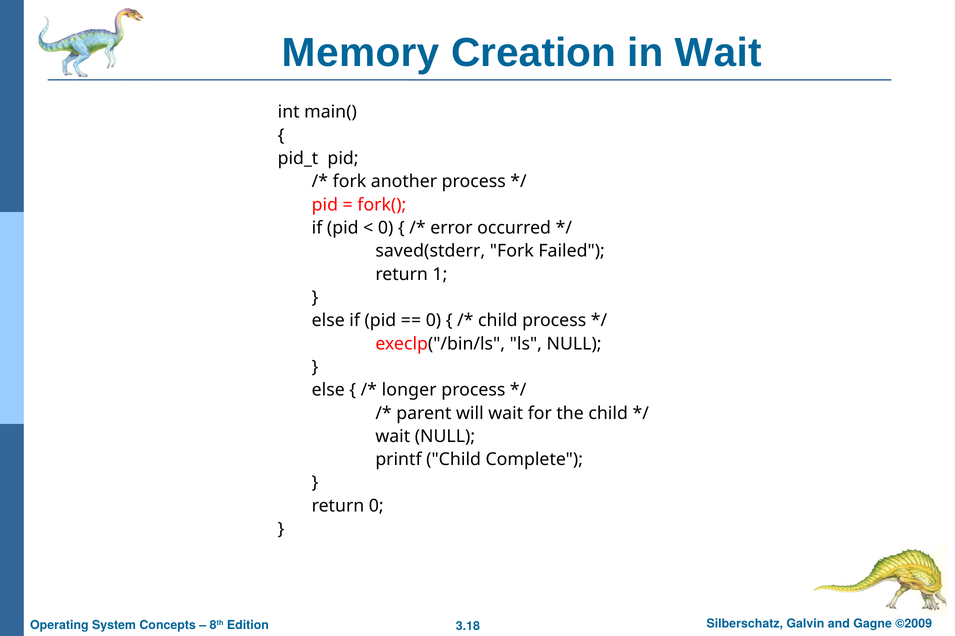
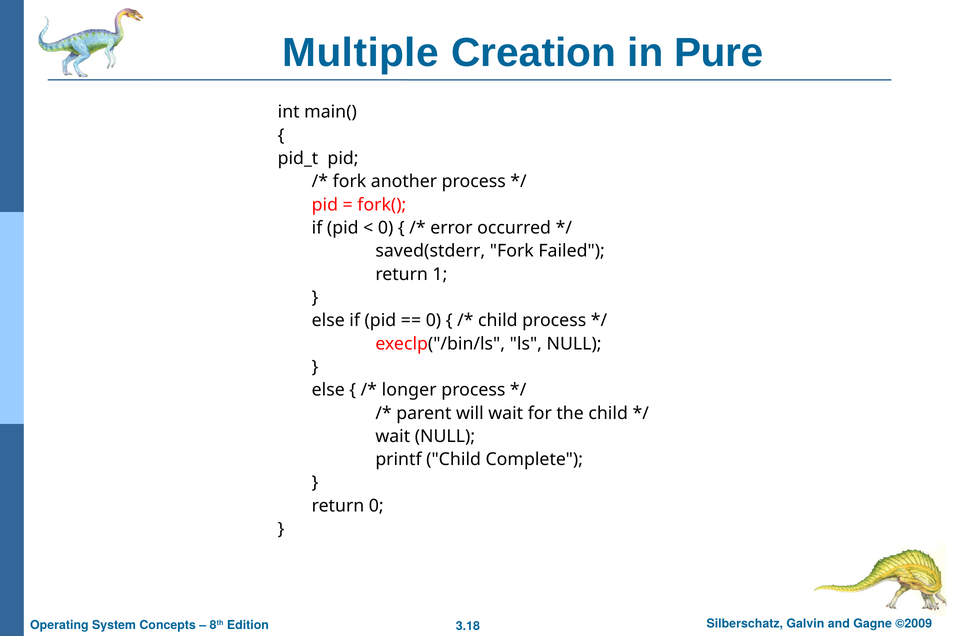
Memory: Memory -> Multiple (361, 53)
in Wait: Wait -> Pure (719, 53)
